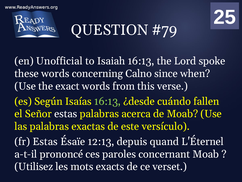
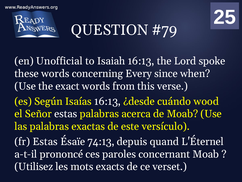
Calno: Calno -> Every (139, 73)
16:13 colour: light green -> white (107, 101)
fallen: fallen -> wood (206, 101)
12:13: 12:13 -> 74:13 (101, 141)
